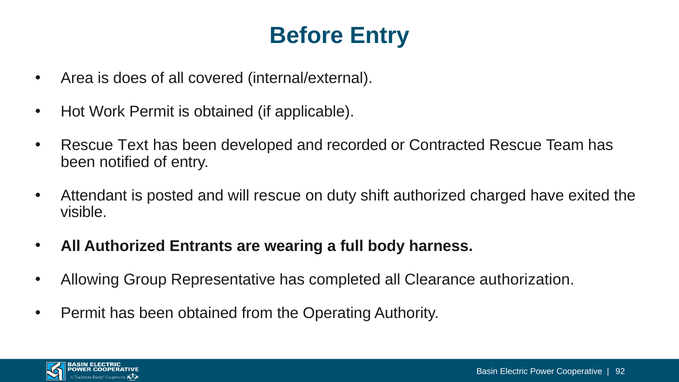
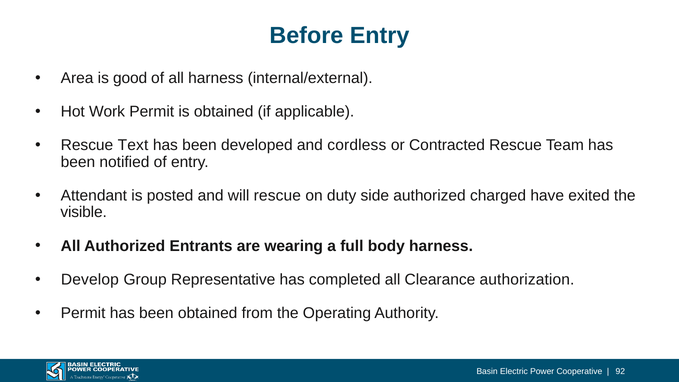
does: does -> good (130, 78)
all covered: covered -> harness (216, 78)
recorded: recorded -> cordless (357, 145)
shift: shift -> side (375, 196)
Allowing: Allowing -> Develop (90, 279)
